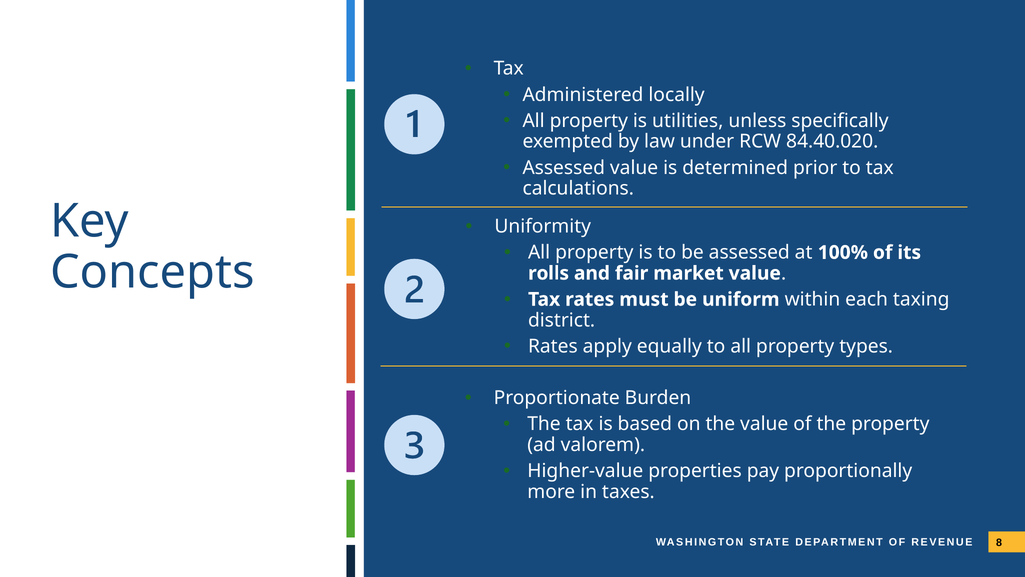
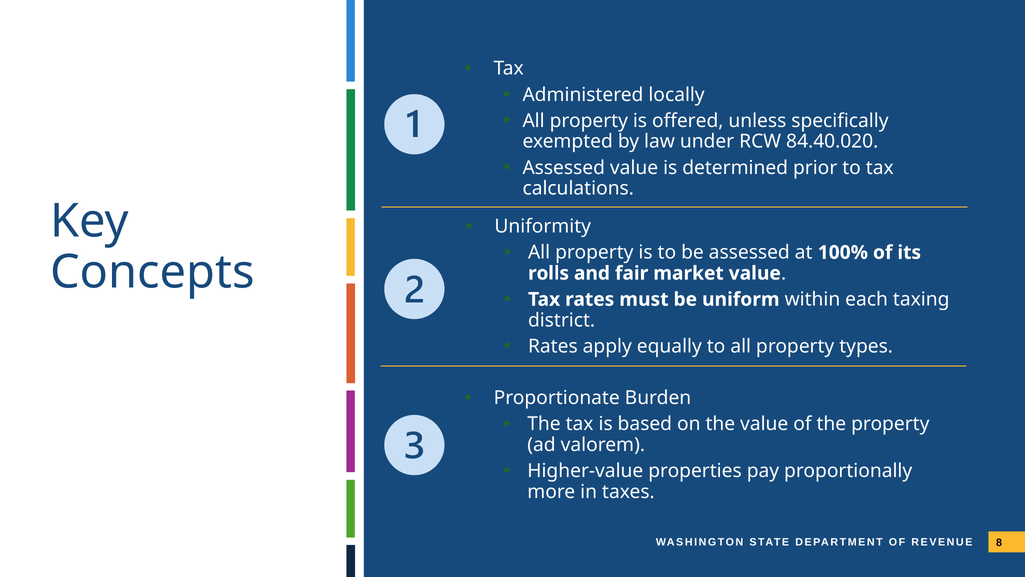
utilities: utilities -> offered (688, 121)
